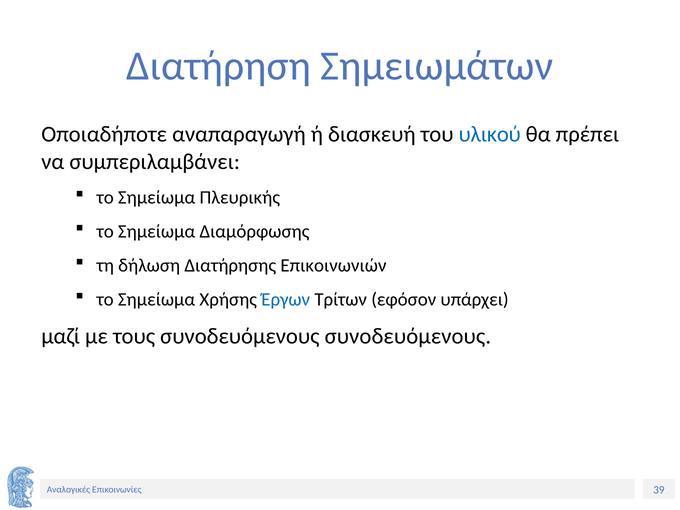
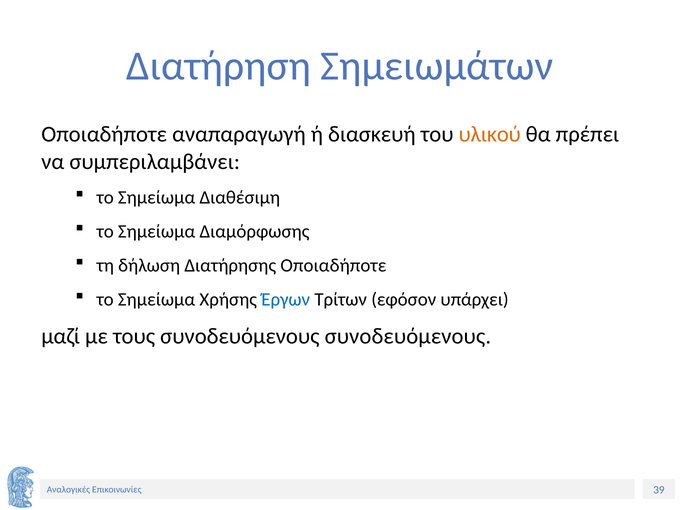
υλικού colour: blue -> orange (490, 134)
Πλευρικής: Πλευρικής -> Διαθέσιμη (240, 198)
Διατήρησης Επικοινωνιών: Επικοινωνιών -> Οποιαδήποτε (333, 266)
